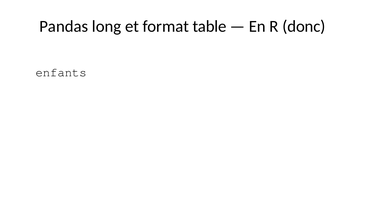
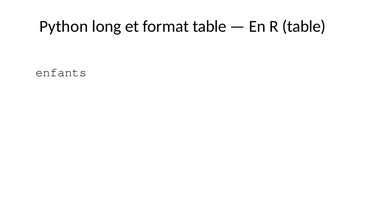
Pandas: Pandas -> Python (64, 26)
R donc: donc -> table (304, 26)
